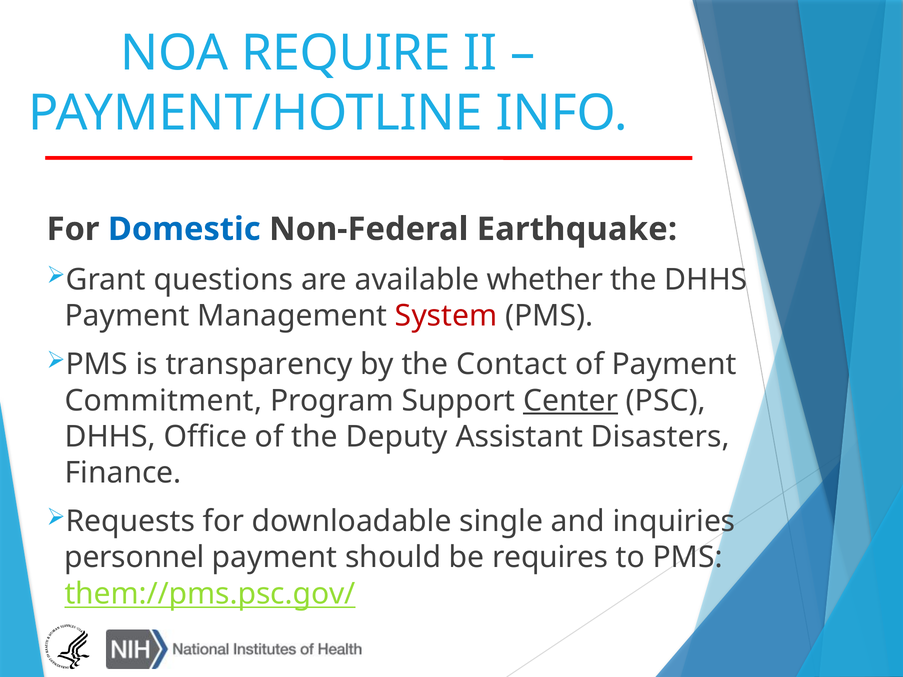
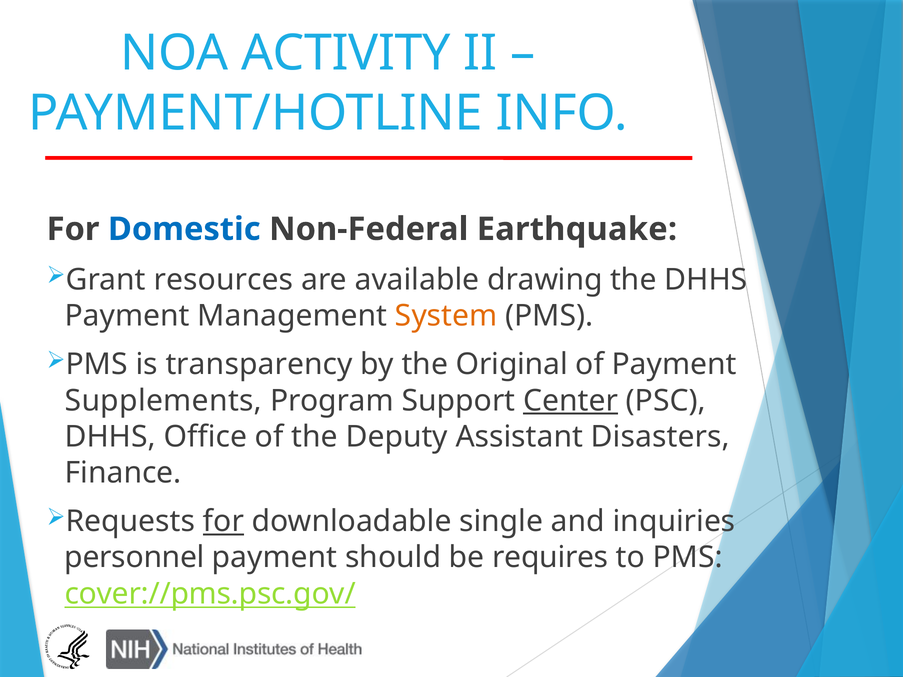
REQUIRE: REQUIRE -> ACTIVITY (346, 53)
questions: questions -> resources (223, 280)
whether: whether -> drawing (545, 280)
System colour: red -> orange (446, 316)
Contact: Contact -> Original (512, 365)
Commitment: Commitment -> Supplements (163, 401)
for underline: none -> present (223, 522)
them://pms.psc.gov/: them://pms.psc.gov/ -> cover://pms.psc.gov/ (210, 594)
